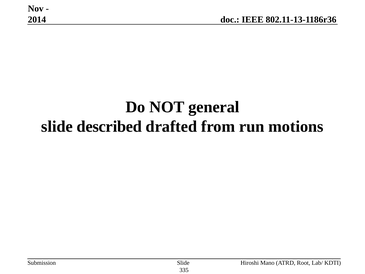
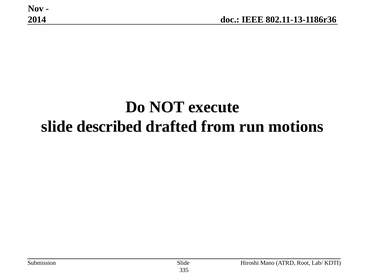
general: general -> execute (214, 107)
